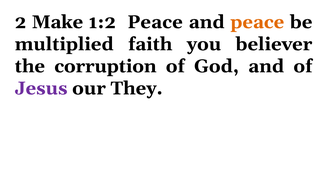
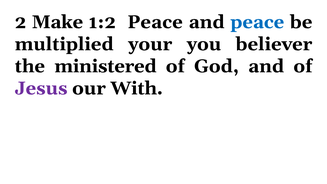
peace colour: orange -> blue (257, 22)
faith: faith -> your (150, 44)
corruption: corruption -> ministered (105, 66)
They: They -> With (137, 88)
